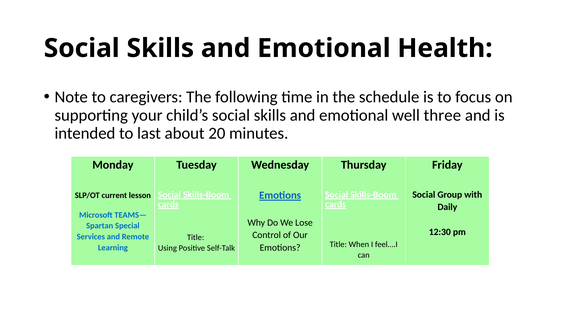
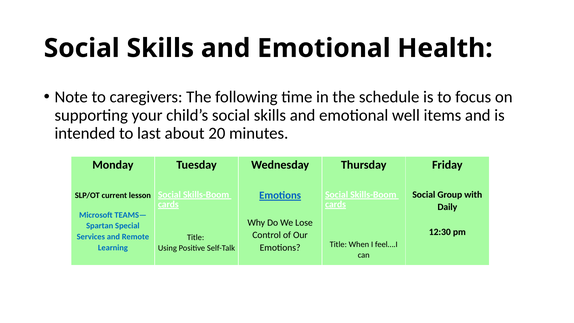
three: three -> items (442, 115)
